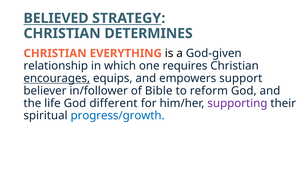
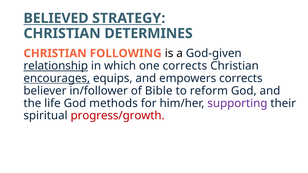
EVERYTHING: EVERYTHING -> FOLLOWING (126, 53)
relationship underline: none -> present (56, 66)
one requires: requires -> corrects (185, 66)
empowers support: support -> corrects (241, 78)
different: different -> methods (113, 103)
progress/growth colour: blue -> red (118, 116)
